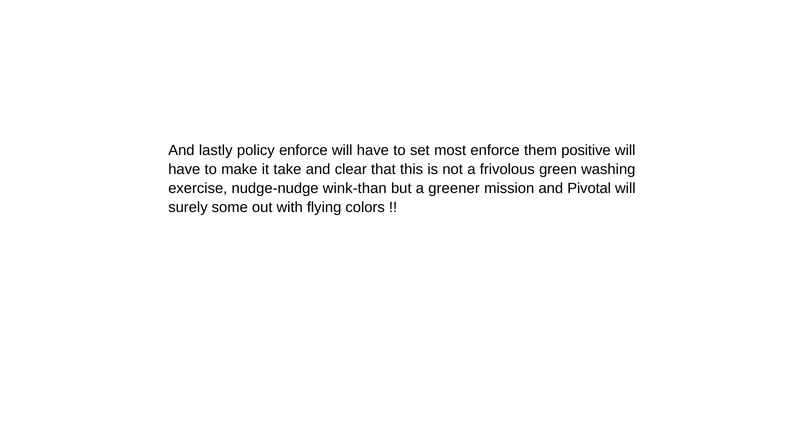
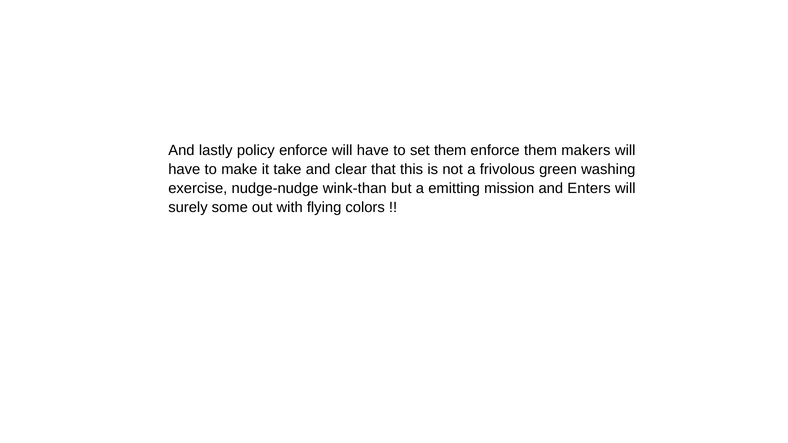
set most: most -> them (450, 151)
positive: positive -> makers (586, 151)
greener: greener -> emitting (454, 188)
Pivotal: Pivotal -> Enters (589, 188)
